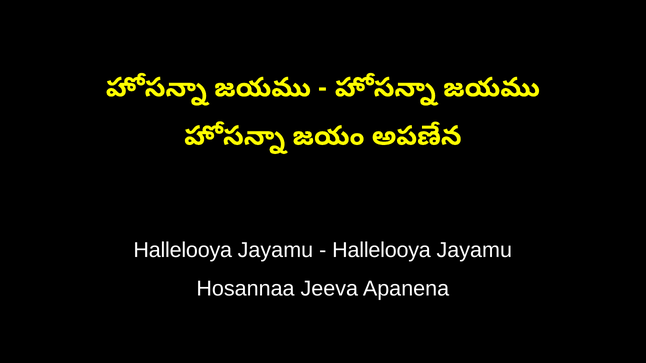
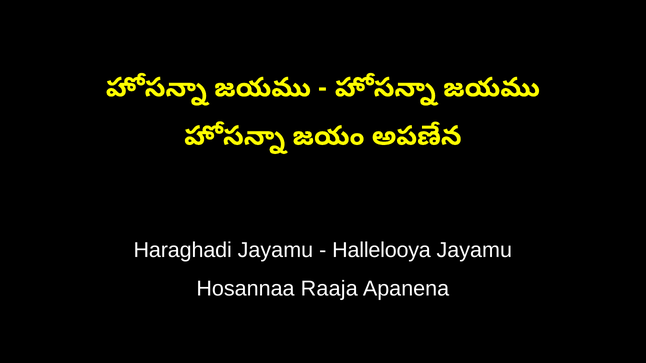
Hallelooya: Hallelooya -> Haraghadi (183, 250)
Jeeva: Jeeva -> Raaja (329, 289)
